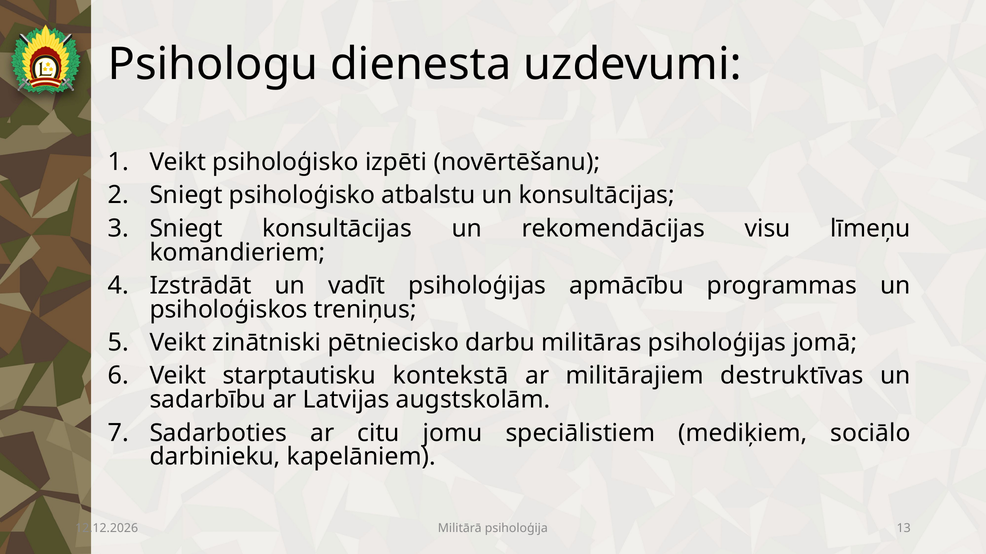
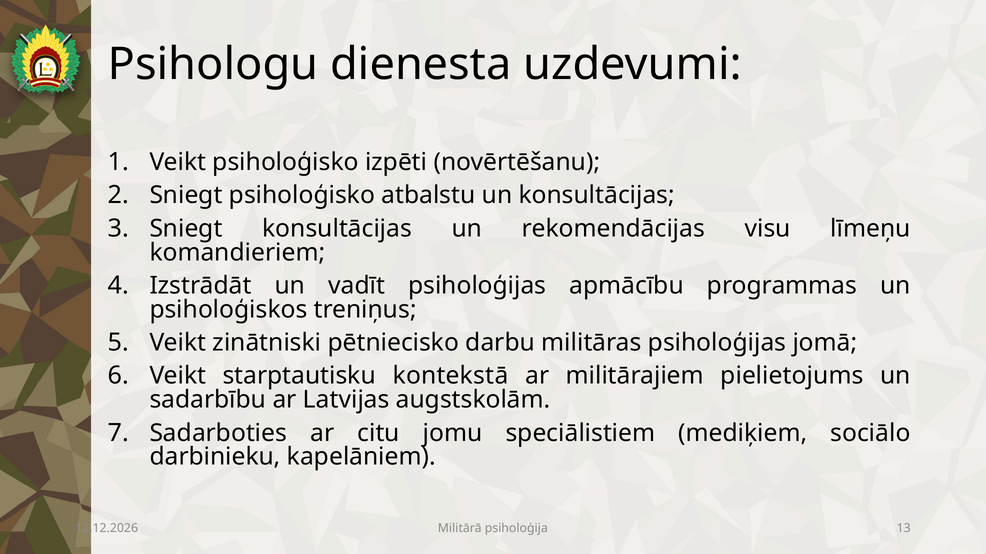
destruktīvas: destruktīvas -> pielietojums (792, 376)
